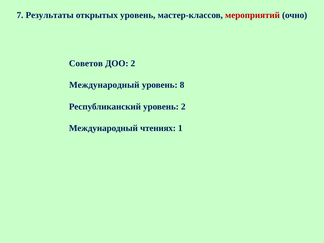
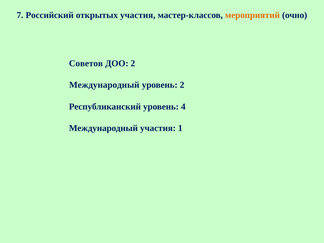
Результаты: Результаты -> Российский (50, 15)
открытых уровень: уровень -> участия (138, 15)
мероприятий colour: red -> orange (252, 15)
уровень 8: 8 -> 2 (182, 85)
уровень 2: 2 -> 4 (183, 107)
Международный чтениях: чтениях -> участия (158, 128)
